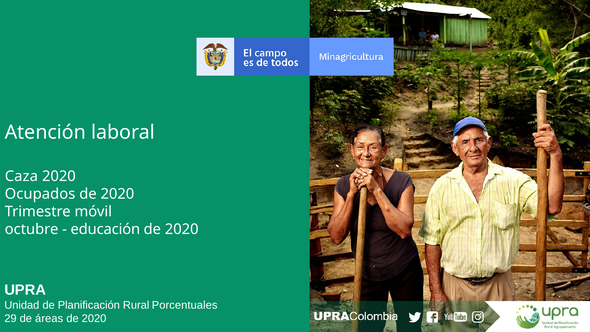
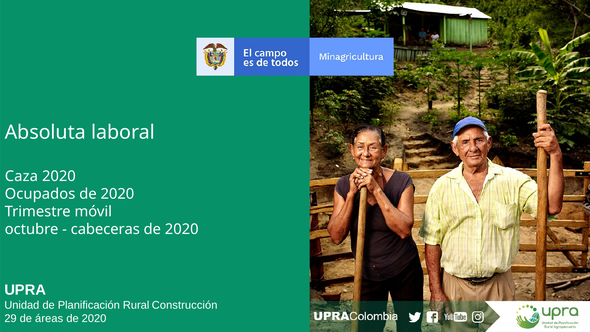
Atención: Atención -> Absoluta (45, 132)
educación: educación -> cabeceras (105, 229)
Porcentuales: Porcentuales -> Construcción (185, 305)
